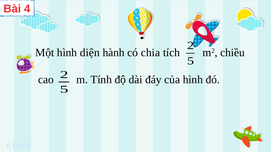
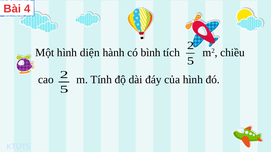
chia: chia -> bình (151, 53)
